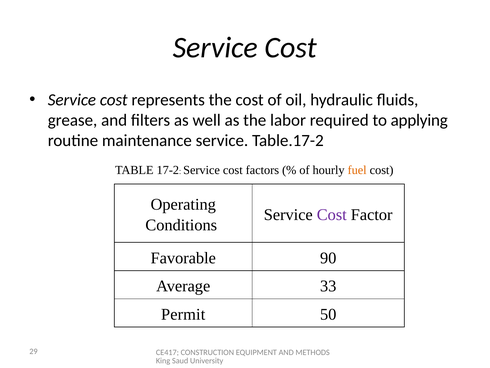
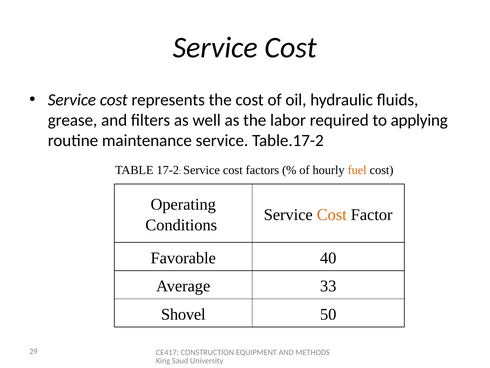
Cost colour: purple -> orange (332, 214)
90: 90 -> 40 (328, 258)
Permit: Permit -> Shovel (183, 314)
